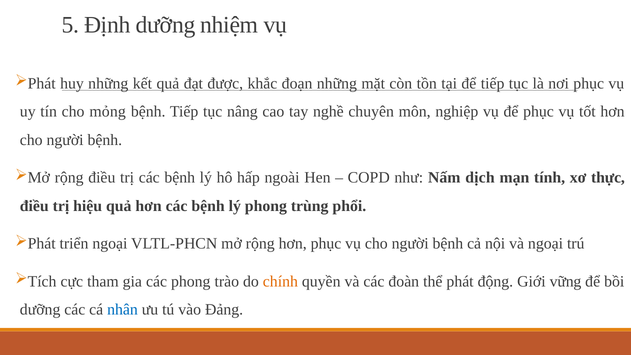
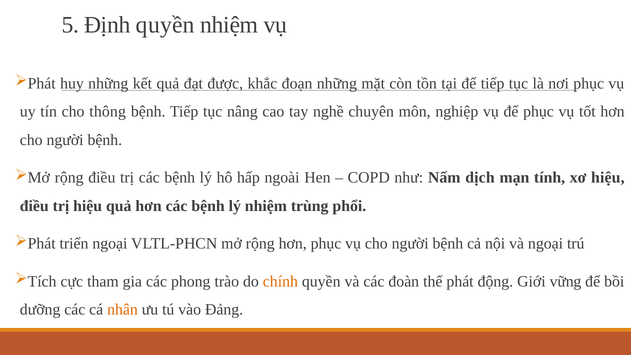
Định dưỡng: dưỡng -> quyền (165, 25)
mỏng: mỏng -> thông (108, 112)
xơ thực: thực -> hiệu (608, 178)
lý phong: phong -> nhiệm (266, 206)
nhân colour: blue -> orange (122, 310)
